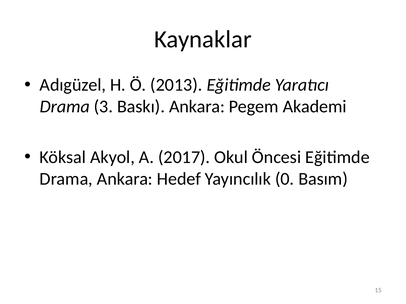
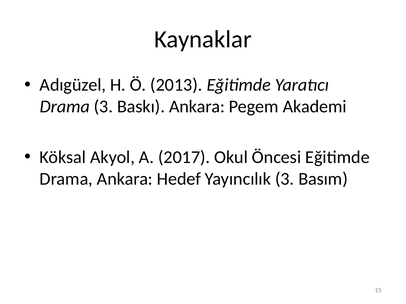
Yayıncılık 0: 0 -> 3 (285, 179)
